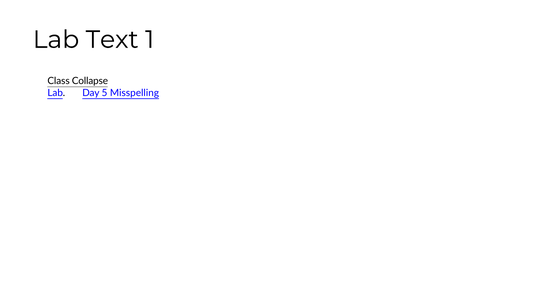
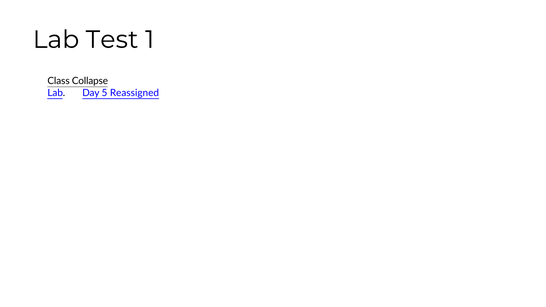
Text: Text -> Test (112, 40)
Misspelling: Misspelling -> Reassigned (134, 93)
